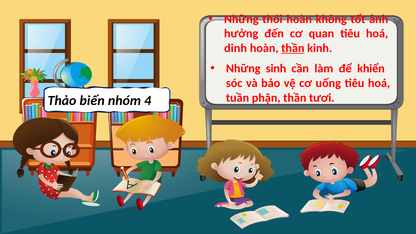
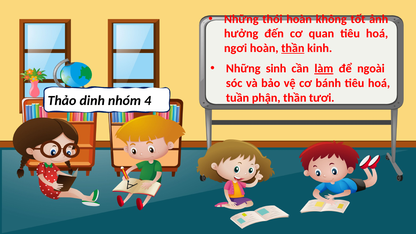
dinh: dinh -> ngơi (236, 48)
làm underline: none -> present (324, 69)
khiển: khiển -> ngoài (371, 69)
uống: uống -> bánh (328, 83)
biến: biến -> dinh (92, 101)
